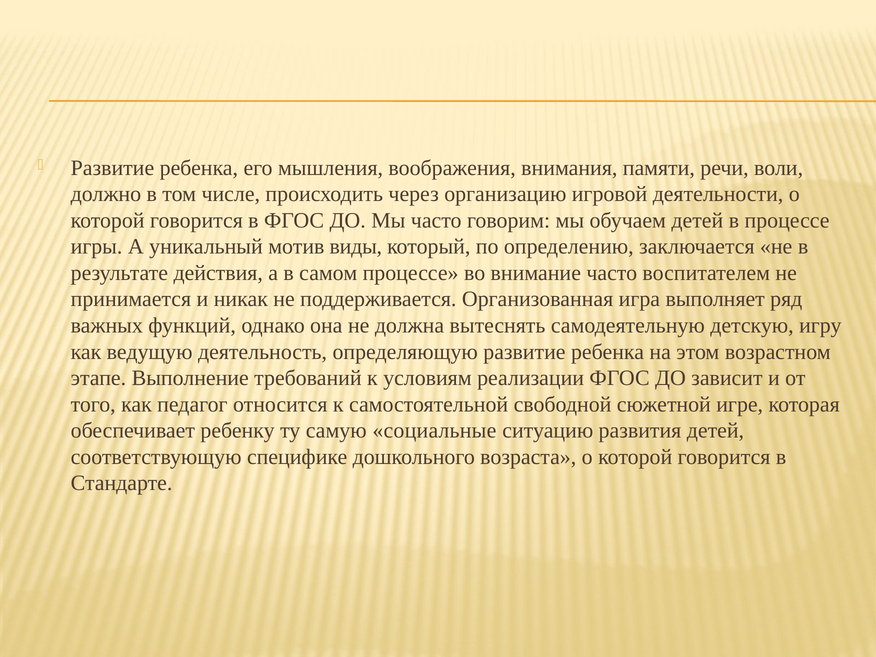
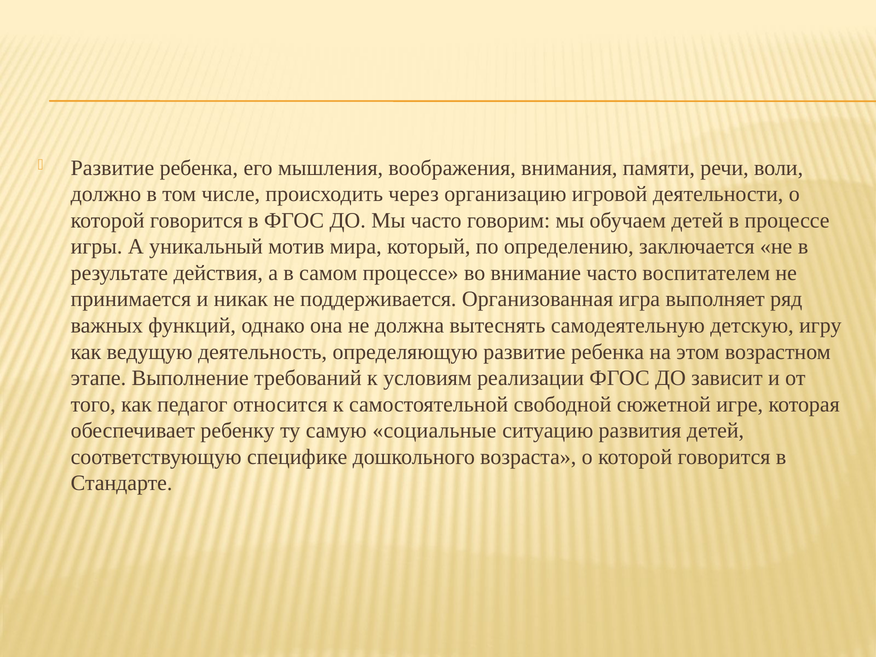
виды: виды -> мира (356, 247)
